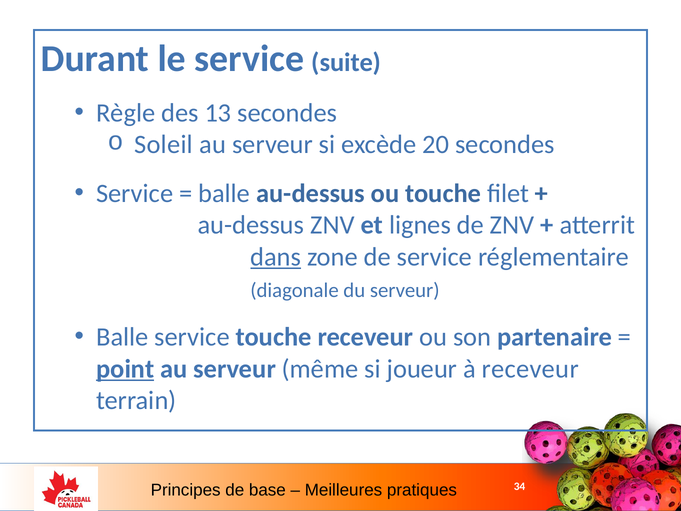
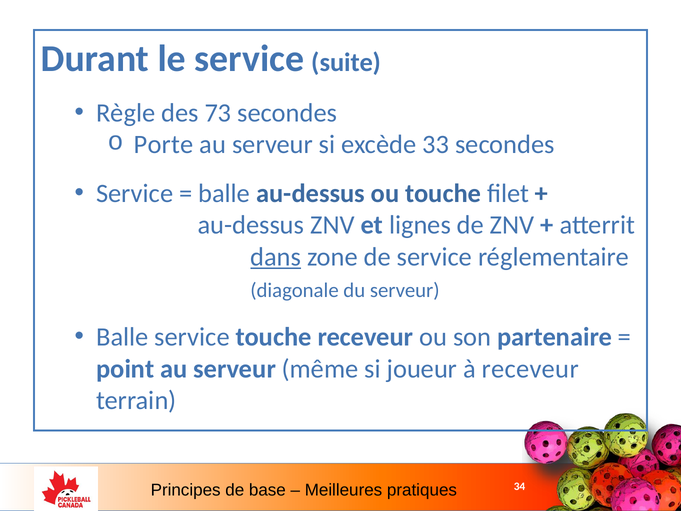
13: 13 -> 73 (218, 113)
Soleil: Soleil -> Porte (164, 145)
20: 20 -> 33 (436, 145)
point underline: present -> none (125, 369)
